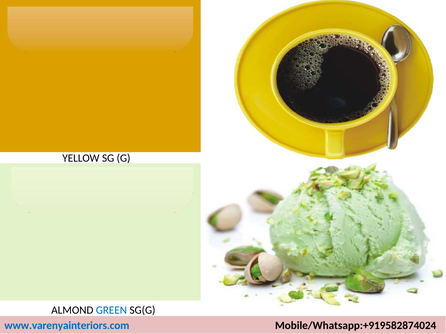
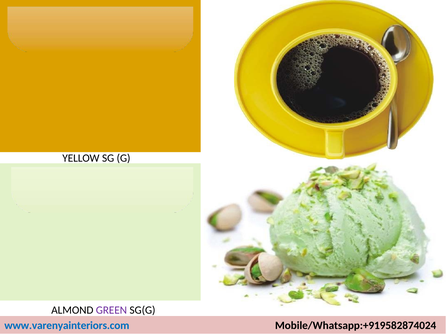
GREEN colour: blue -> purple (111, 311)
